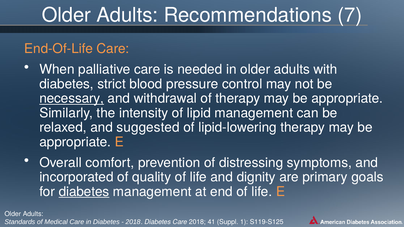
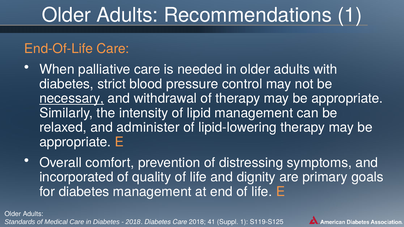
Recommendations 7: 7 -> 1 (350, 15)
suggested: suggested -> administer (148, 128)
diabetes underline: present -> none (84, 192)
